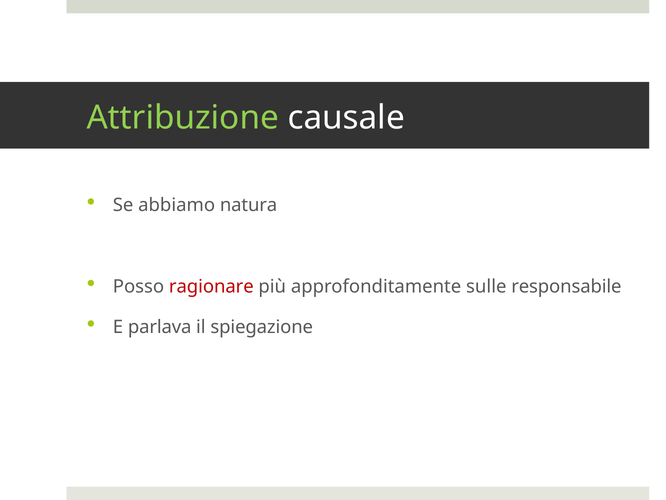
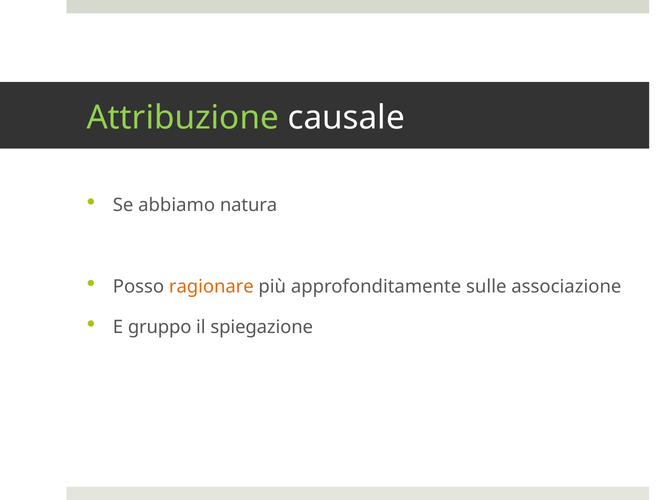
ragionare colour: red -> orange (211, 286)
responsabile: responsabile -> associazione (566, 286)
parlava: parlava -> gruppo (160, 327)
